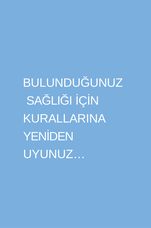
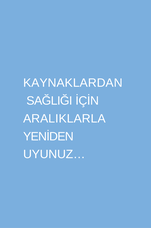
BULUNDUĞUNUZ: BULUNDUĞUNUZ -> KAYNAKLARDAN (73, 83)
KURALLARINA: KURALLARINA -> ARALIKLARLA (64, 119)
